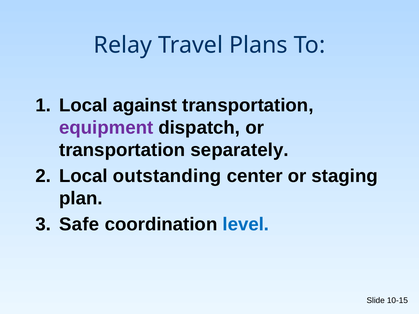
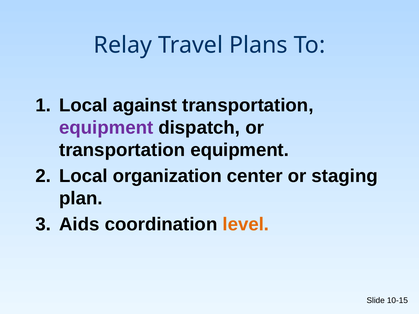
separately: separately -> equipment (240, 150)
outstanding: outstanding -> organization (167, 176)
Safe: Safe -> Aids (79, 225)
level colour: blue -> orange (246, 225)
